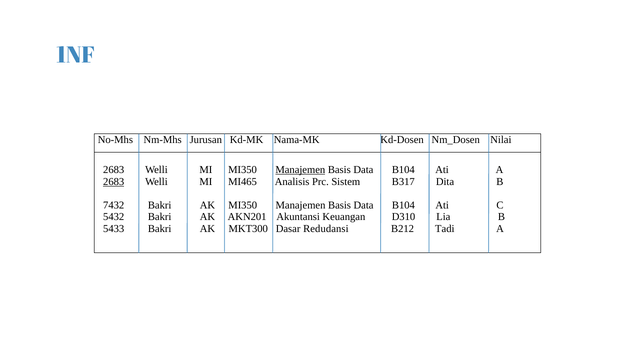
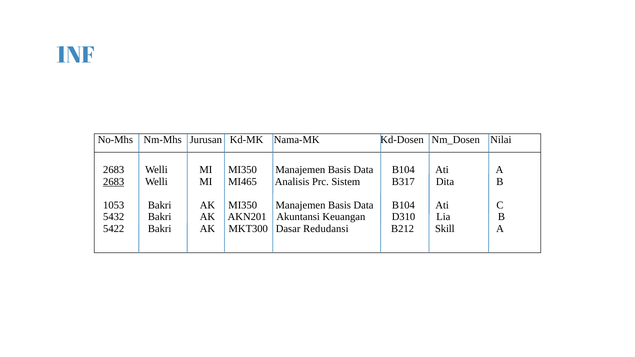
Manajemen underline: present -> none (300, 170)
7432: 7432 -> 1053 (114, 205)
5433: 5433 -> 5422 (114, 229)
Tadi: Tadi -> Skill (445, 229)
